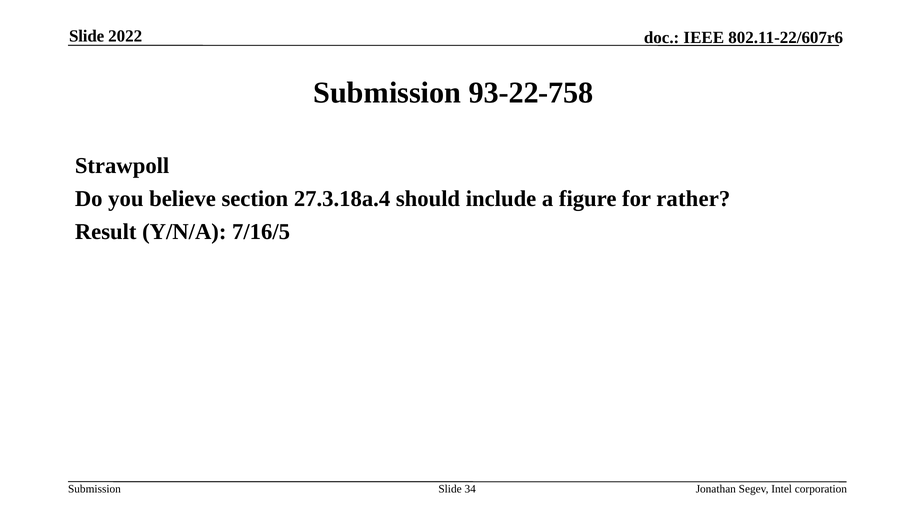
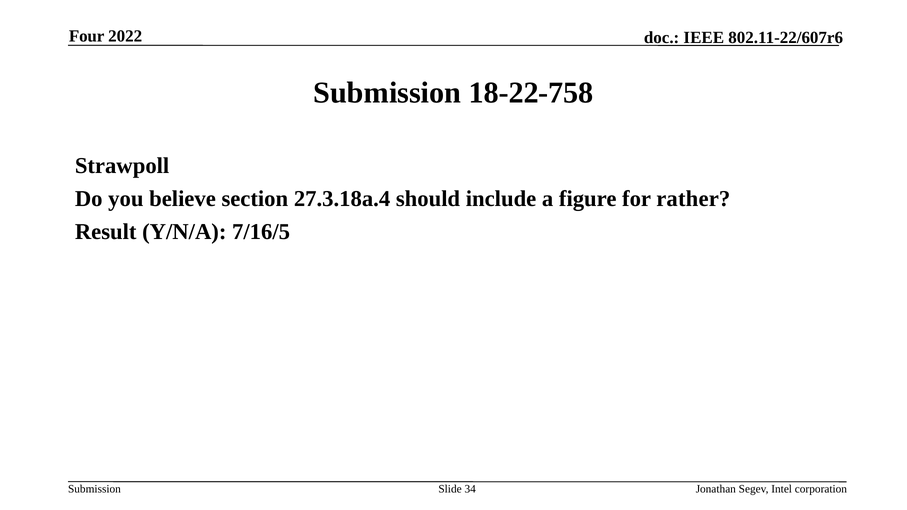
Slide: Slide -> Four (87, 36)
93-22-758: 93-22-758 -> 18-22-758 (531, 93)
